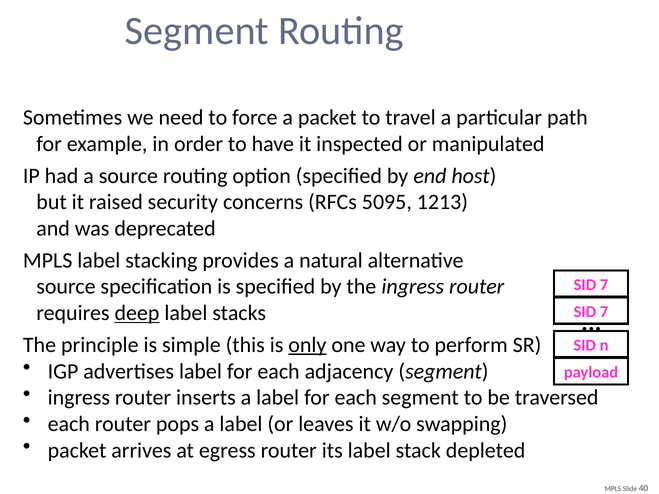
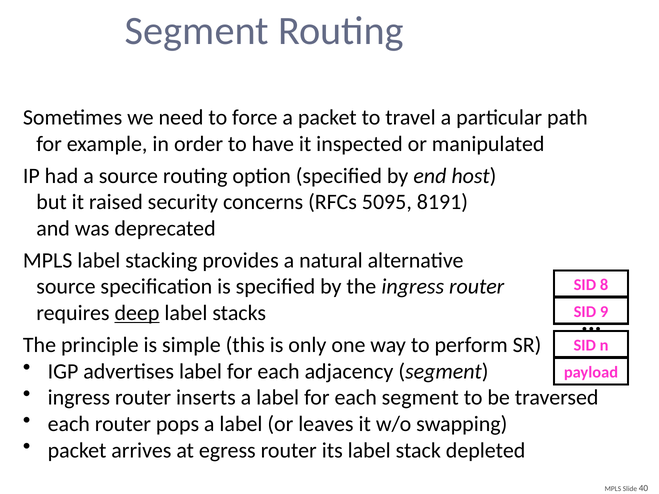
1213: 1213 -> 8191 (442, 202)
7: 7 -> 8 (604, 285)
7: 7 -> 9 (604, 312)
only underline: present -> none (307, 345)
